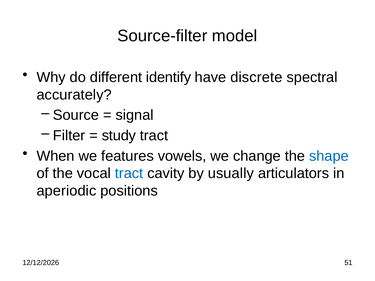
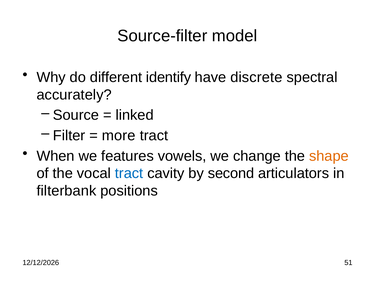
signal: signal -> linked (135, 115)
study: study -> more (119, 136)
shape colour: blue -> orange (329, 156)
usually: usually -> second (231, 174)
aperiodic: aperiodic -> filterbank (66, 191)
